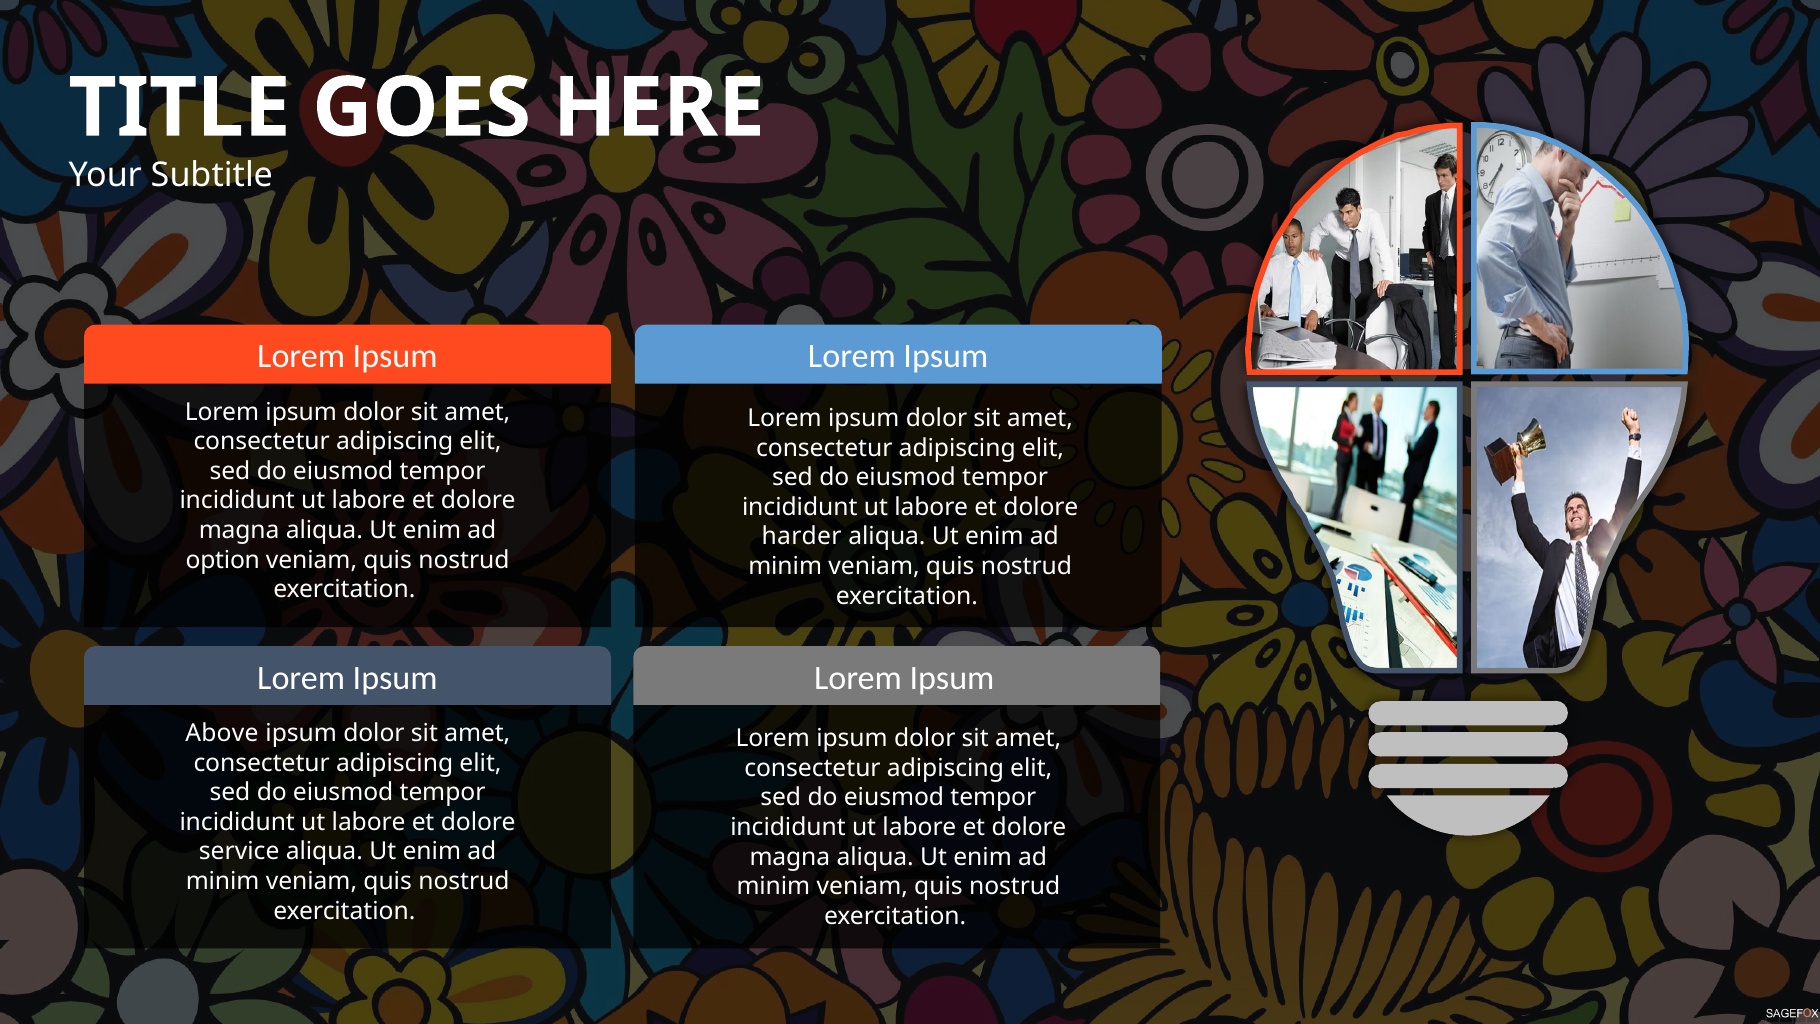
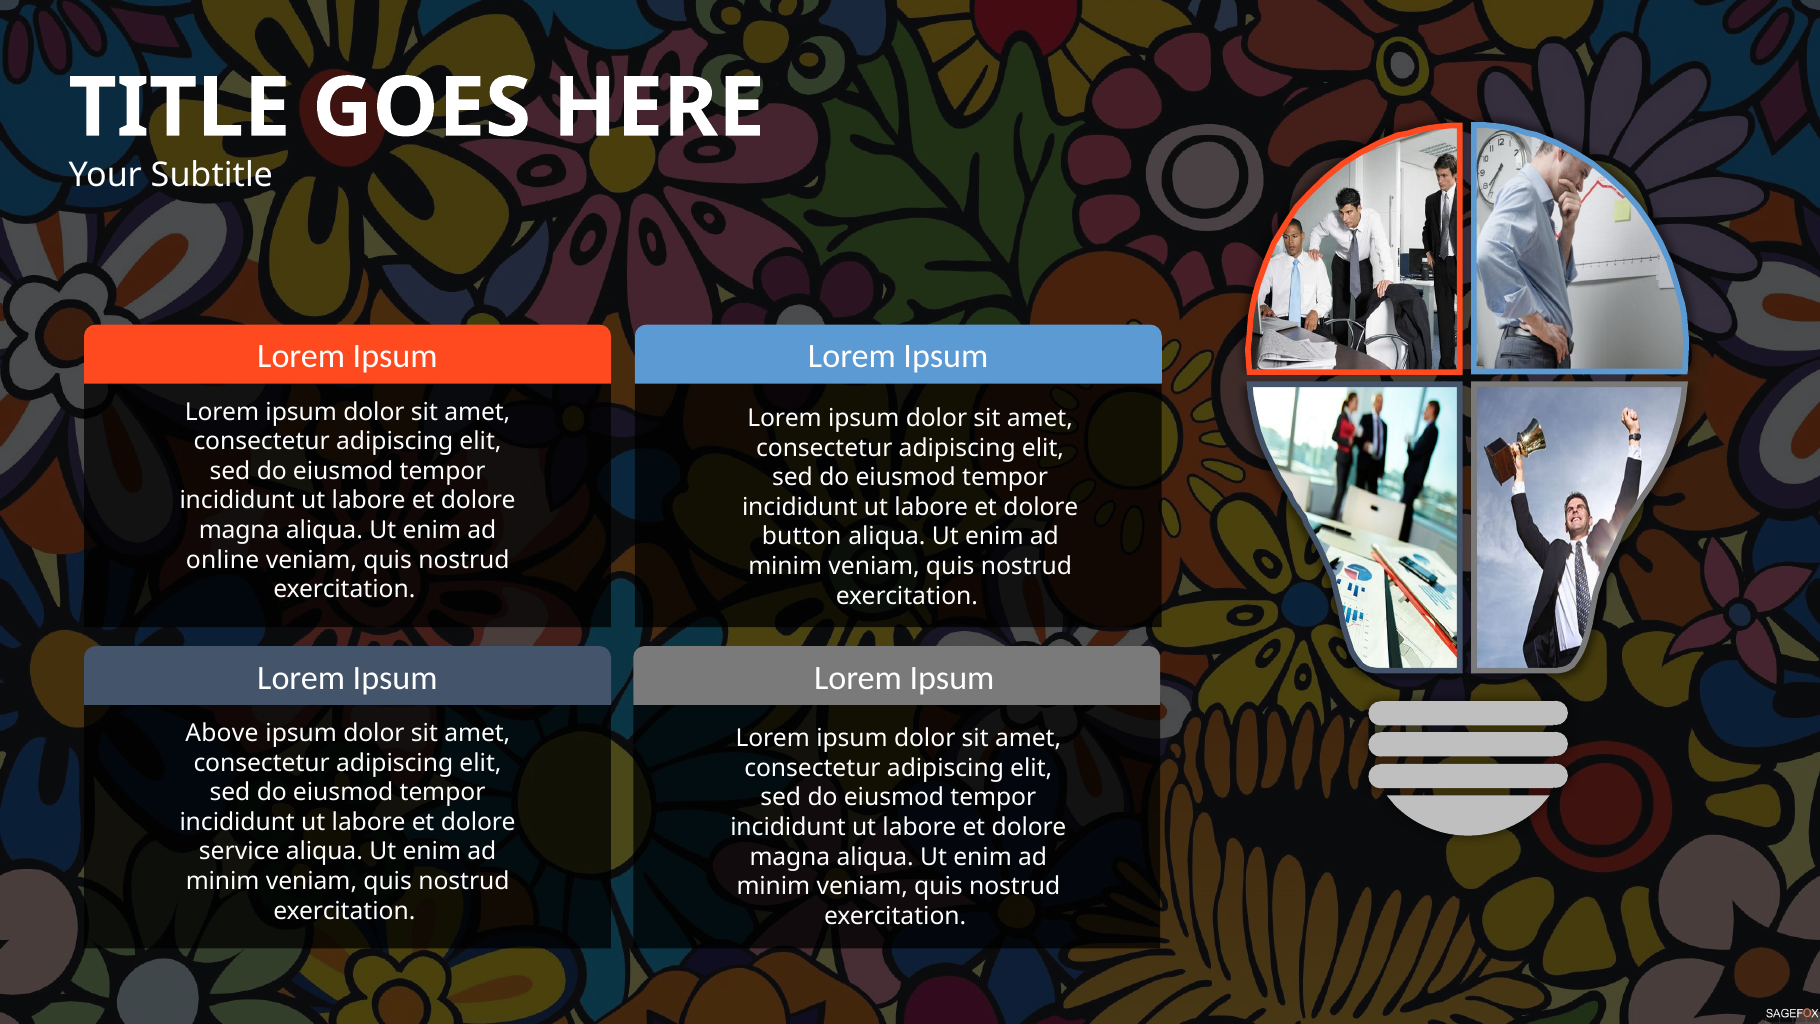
harder: harder -> button (802, 537)
option: option -> online (223, 560)
